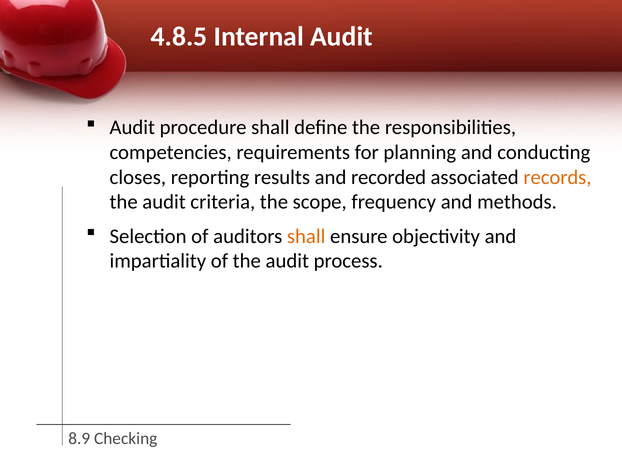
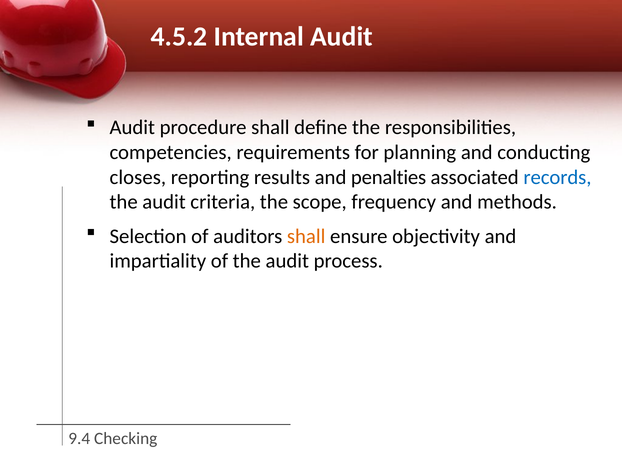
4.8.5: 4.8.5 -> 4.5.2 (179, 37)
recorded: recorded -> penalties (389, 177)
records colour: orange -> blue (557, 177)
8.9: 8.9 -> 9.4 (79, 439)
